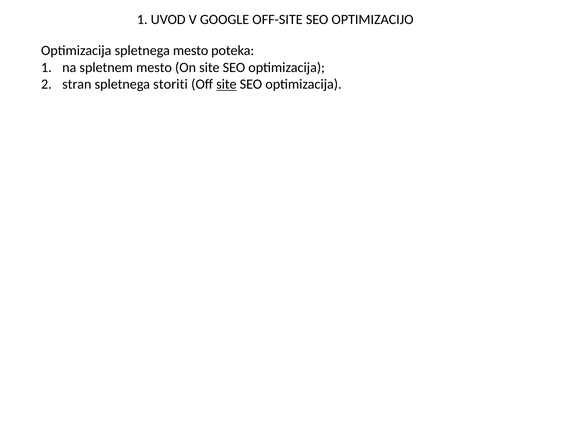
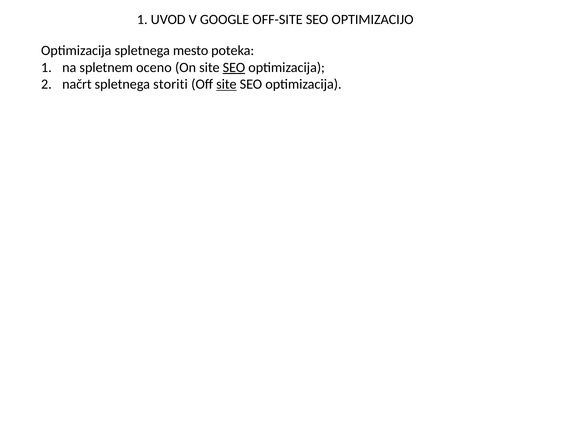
spletnem mesto: mesto -> oceno (154, 67)
SEO underline: none -> present (234, 67)
stran: stran -> načrt (77, 84)
